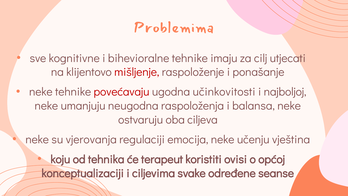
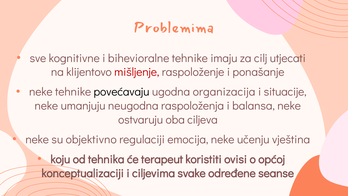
povećavaju colour: red -> black (122, 92)
učinkovitosti: učinkovitosti -> organizacija (224, 92)
najboljoj: najboljoj -> situacije (285, 92)
vjerovanja: vjerovanja -> objektivno (91, 139)
